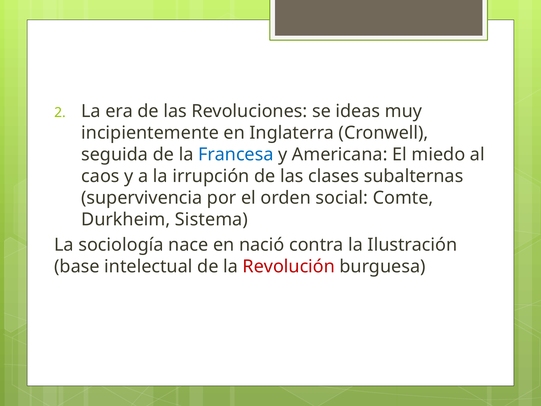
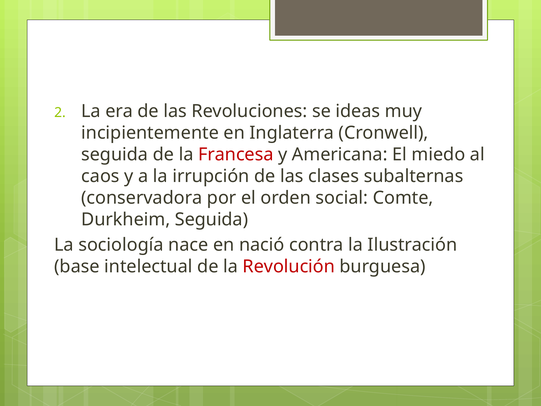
Francesa colour: blue -> red (236, 154)
supervivencia: supervivencia -> conservadora (142, 198)
Durkheim Sistema: Sistema -> Seguida (212, 219)
